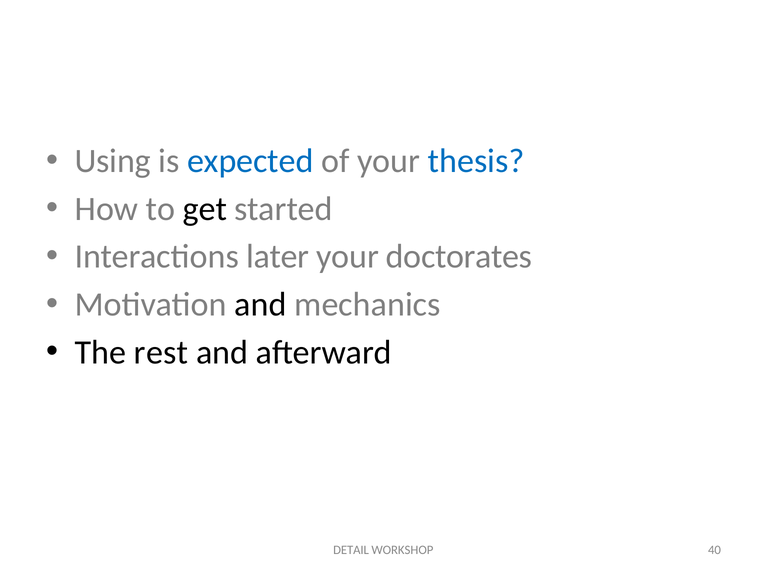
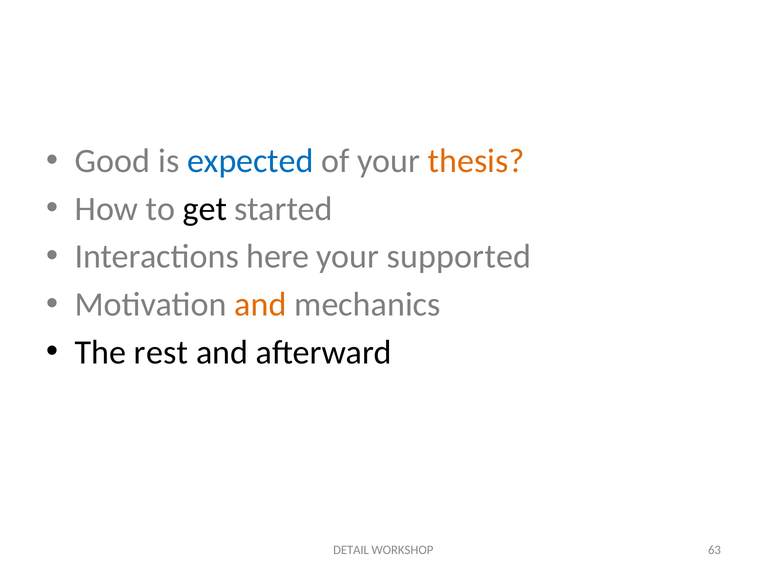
Using: Using -> Good (113, 161)
thesis colour: blue -> orange (476, 161)
later: later -> here (278, 256)
doctorates: doctorates -> supported (459, 256)
and colour: black -> orange (260, 304)
40: 40 -> 63 (715, 549)
